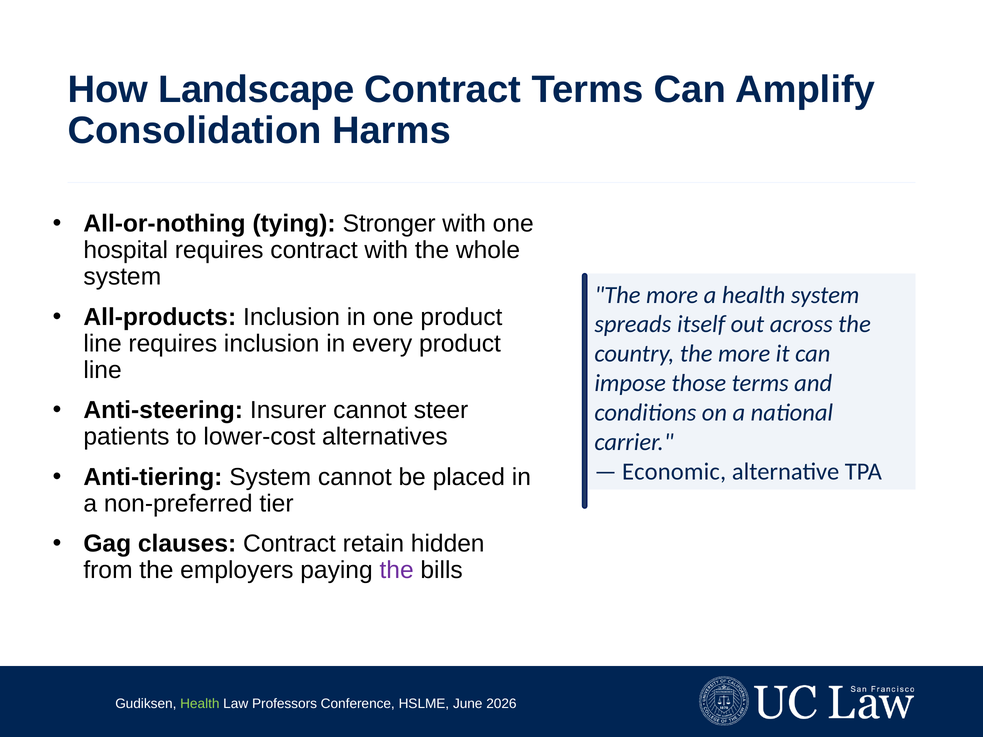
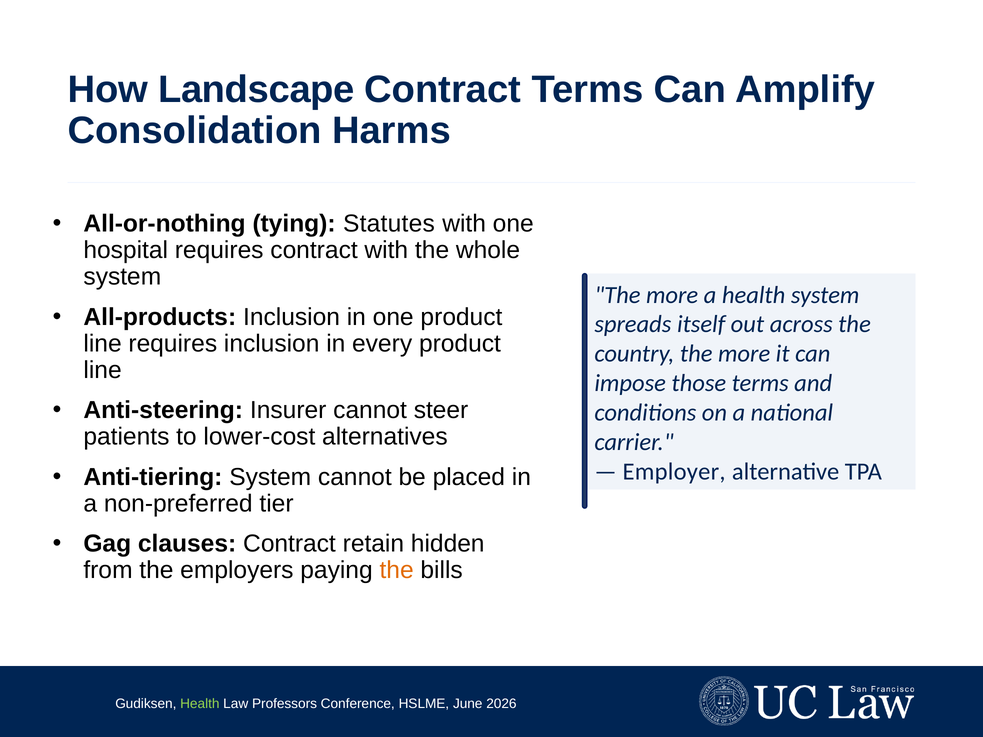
Stronger: Stronger -> Statutes (389, 224)
Economic: Economic -> Employer (674, 472)
the colour: purple -> orange (397, 570)
